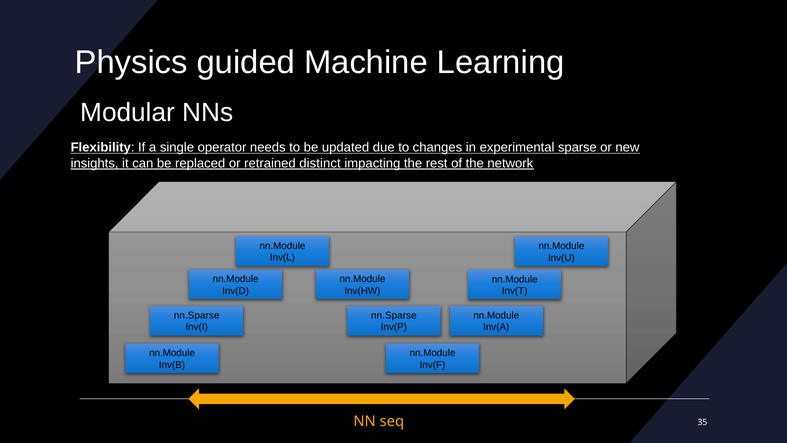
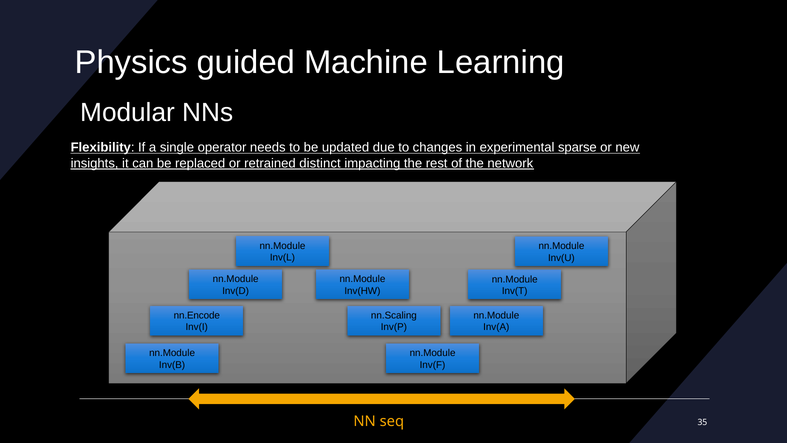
nn.Sparse: nn.Sparse -> nn.Encode (197, 315)
nn.Sparse: nn.Sparse -> nn.Scaling (394, 315)
